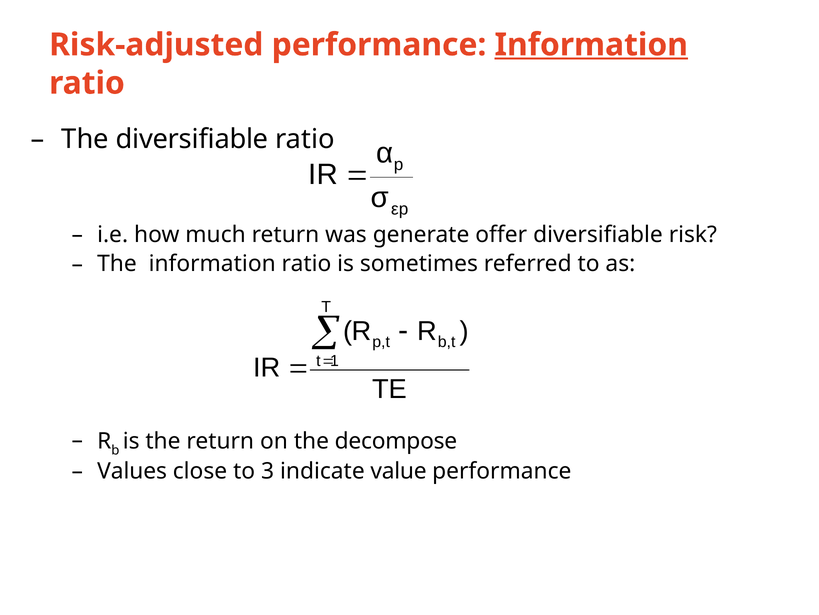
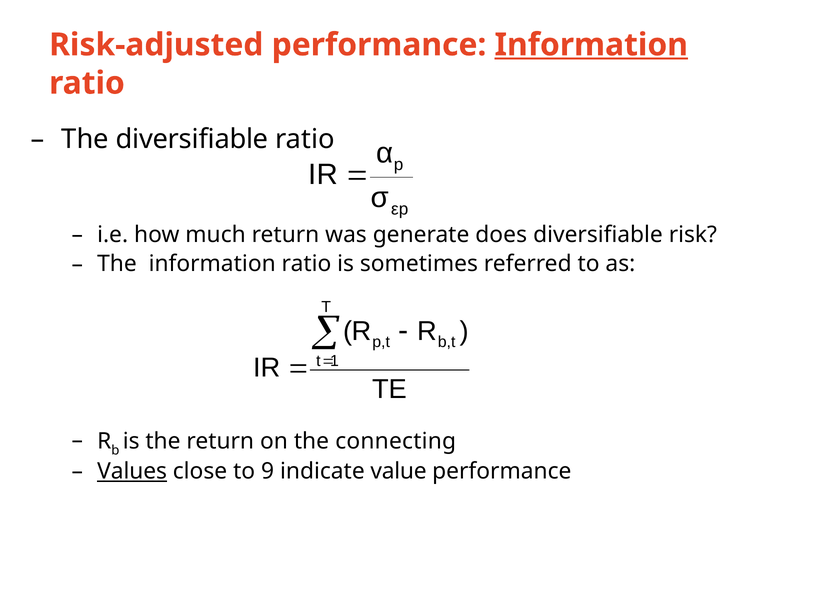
offer: offer -> does (501, 234)
decompose: decompose -> connecting (396, 441)
Values underline: none -> present (132, 471)
3: 3 -> 9 (268, 471)
